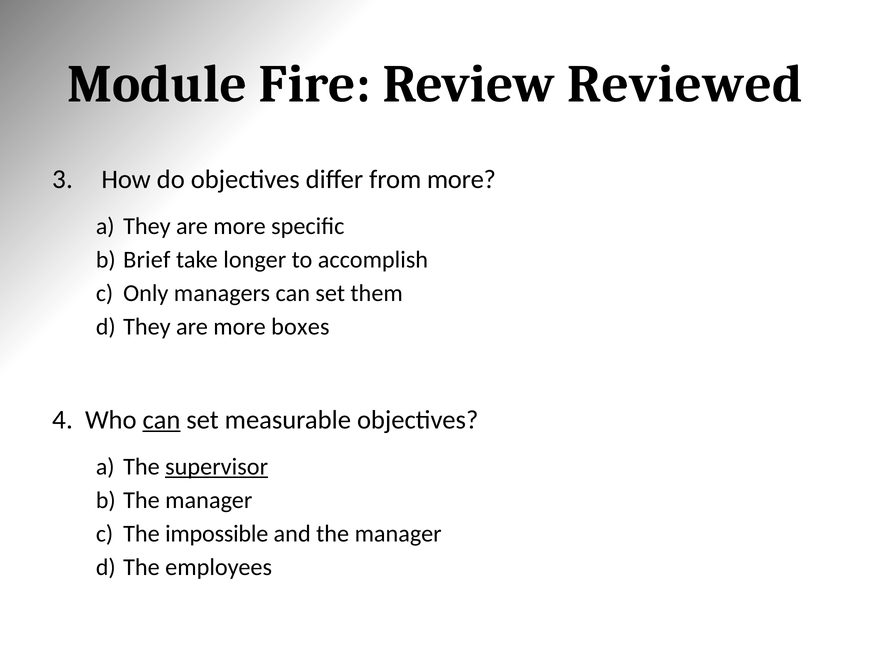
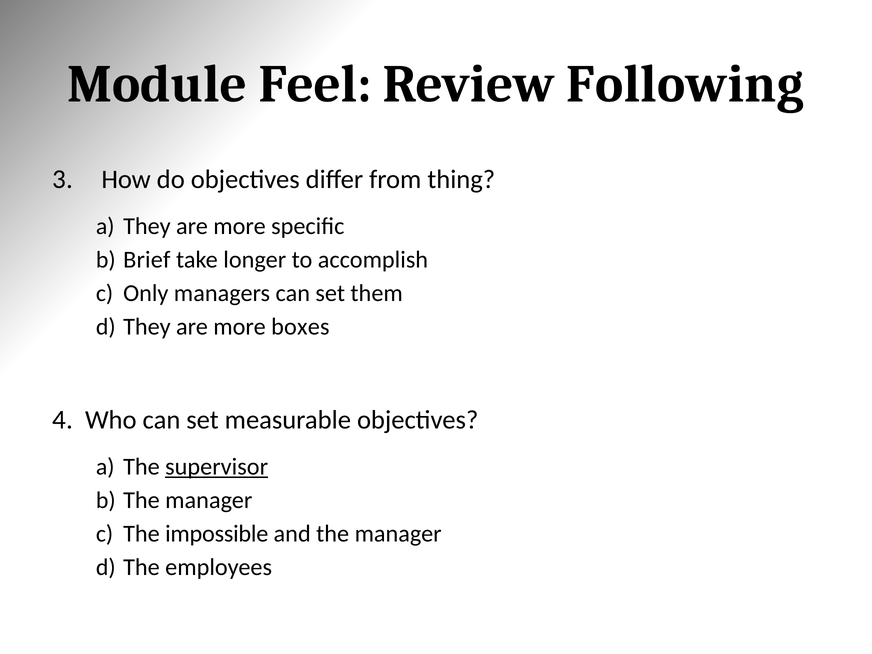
Fire: Fire -> Feel (315, 84)
Reviewed: Reviewed -> Following (685, 84)
from more: more -> thing (461, 180)
can underline: present -> none (161, 420)
